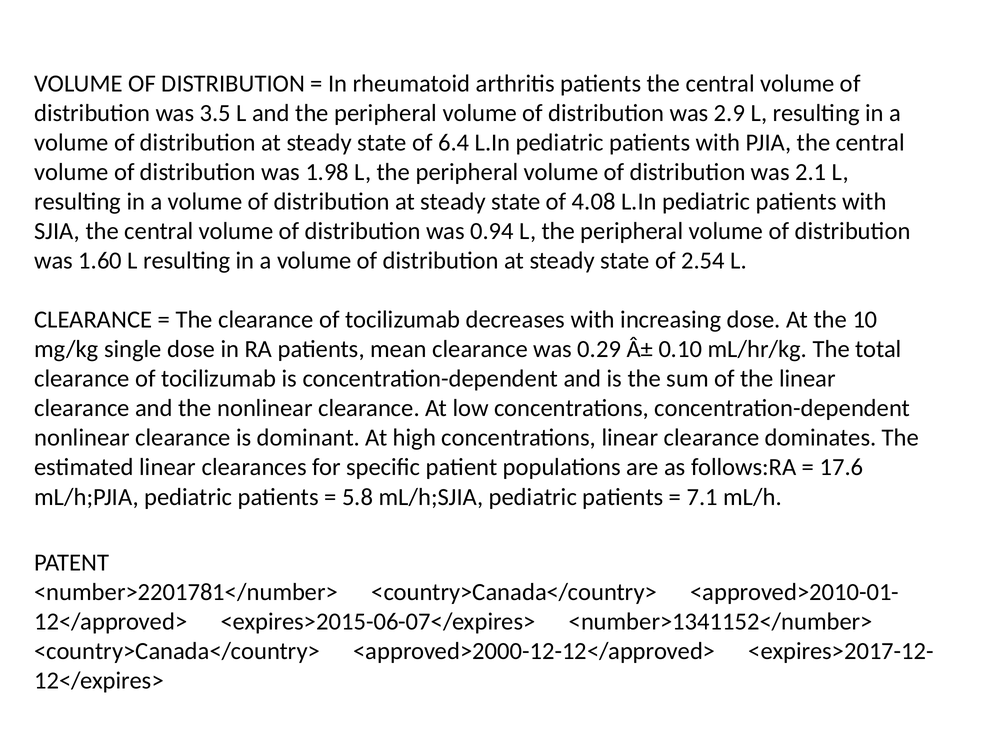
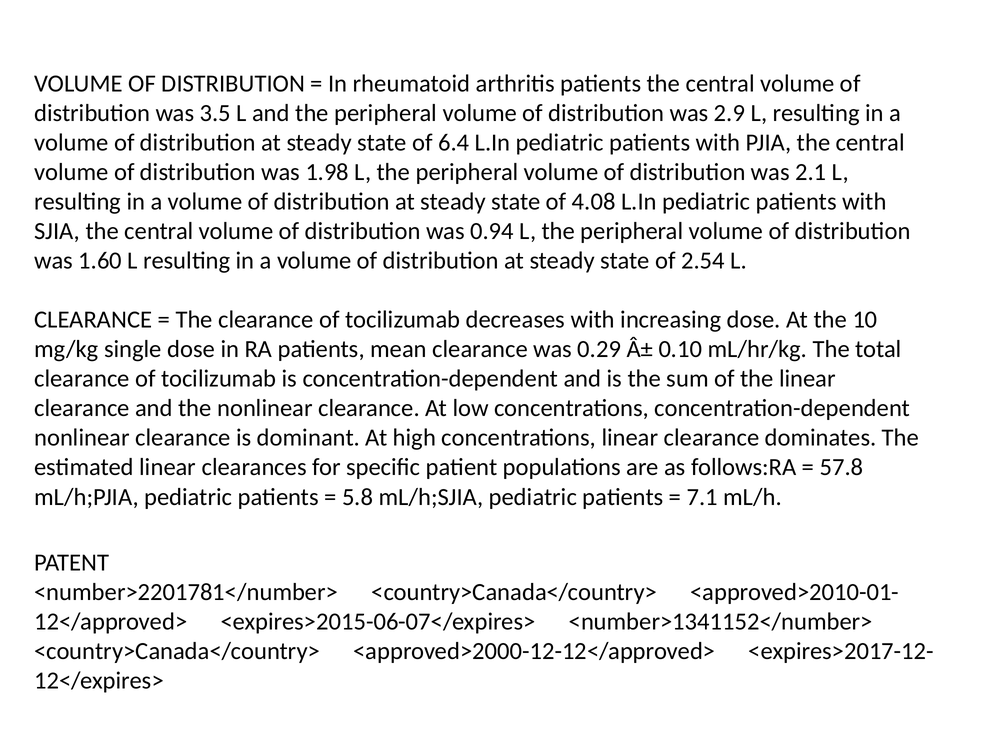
17.6: 17.6 -> 57.8 (841, 467)
